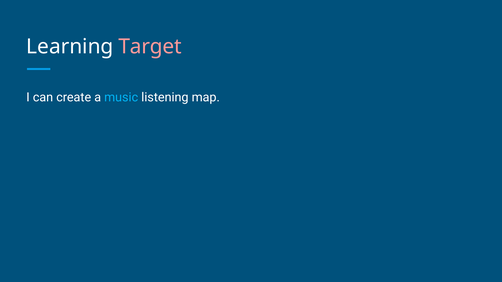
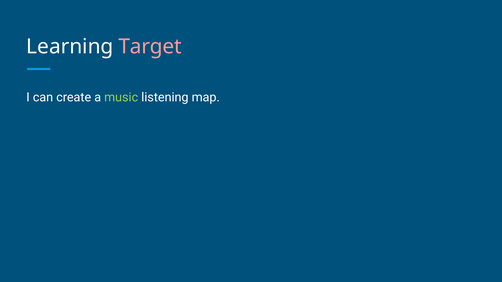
music colour: light blue -> light green (121, 97)
